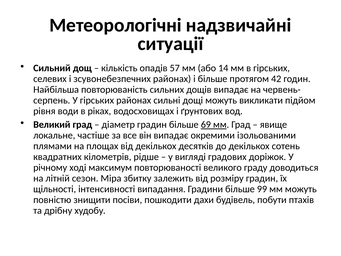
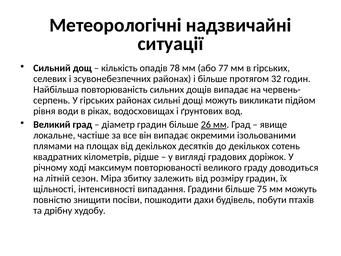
57: 57 -> 78 (175, 68)
14: 14 -> 77 (223, 68)
42: 42 -> 32 (276, 79)
69: 69 -> 26 (206, 124)
99: 99 -> 75 (262, 189)
